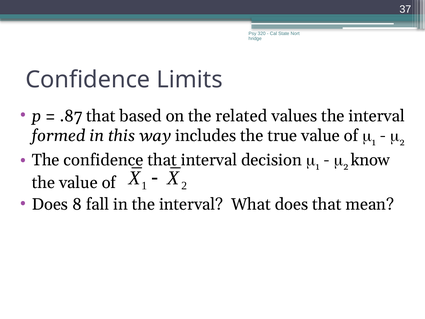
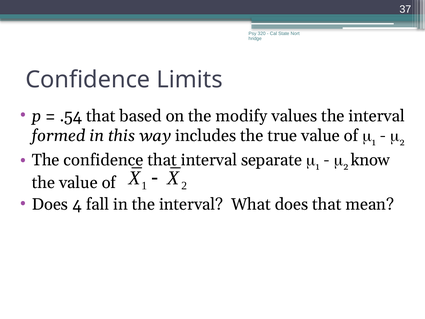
.87: .87 -> .54 (71, 116)
related: related -> modify (241, 116)
decision: decision -> separate (272, 160)
8: 8 -> 4 (77, 204)
